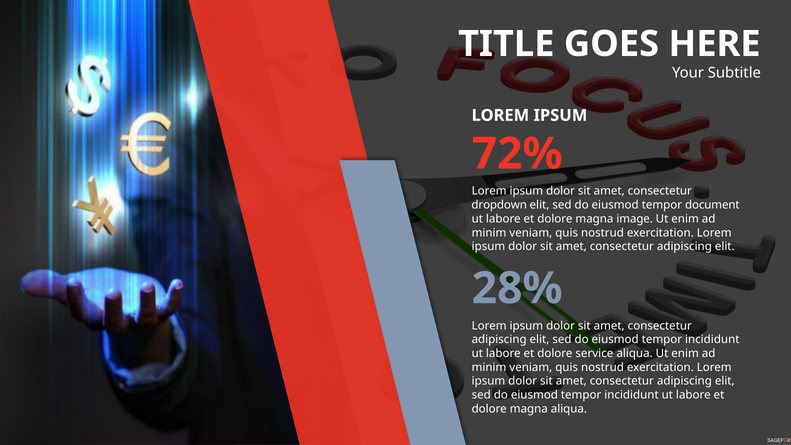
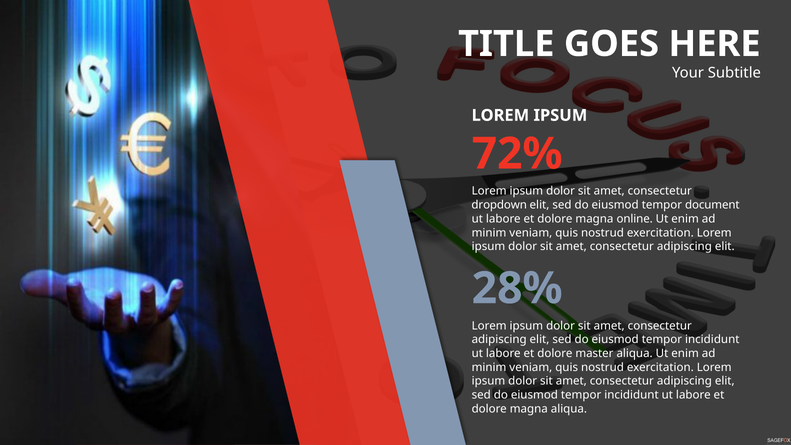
image: image -> online (635, 219)
service: service -> master (594, 353)
